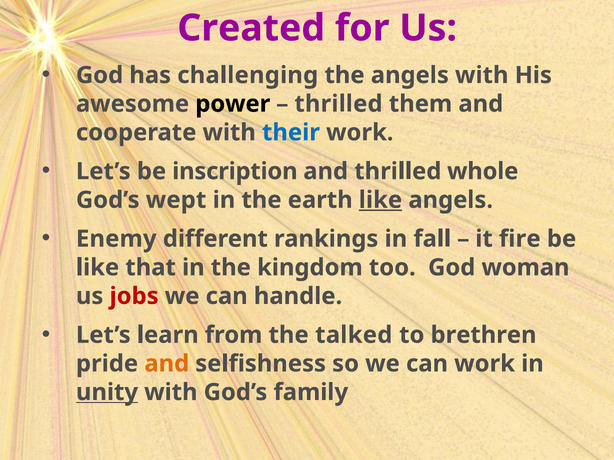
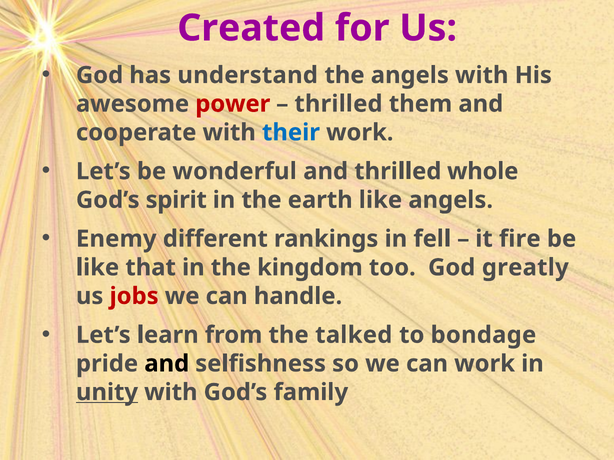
challenging: challenging -> understand (248, 75)
power colour: black -> red (233, 104)
inscription: inscription -> wonderful (235, 172)
wept: wept -> spirit (176, 200)
like underline: present -> none (380, 200)
fall: fall -> fell (432, 239)
woman: woman -> greatly (525, 268)
brethren: brethren -> bondage (483, 335)
and colour: orange -> black (167, 364)
